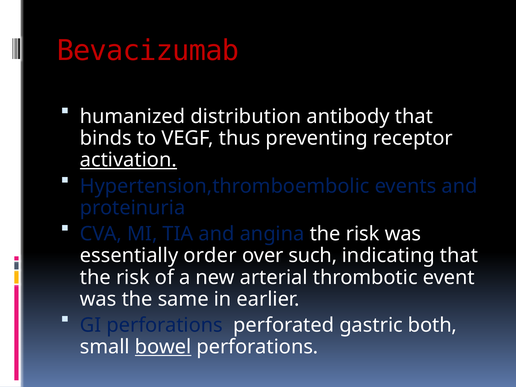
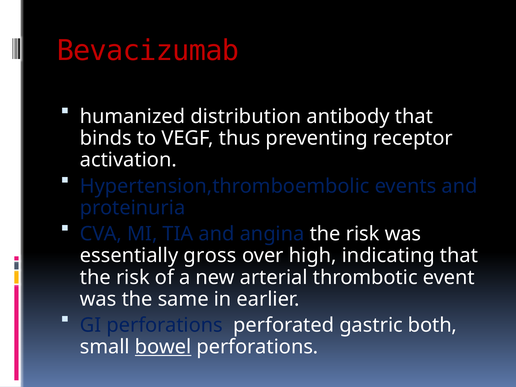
activation underline: present -> none (128, 160)
order: order -> gross (210, 256)
such: such -> high (313, 256)
